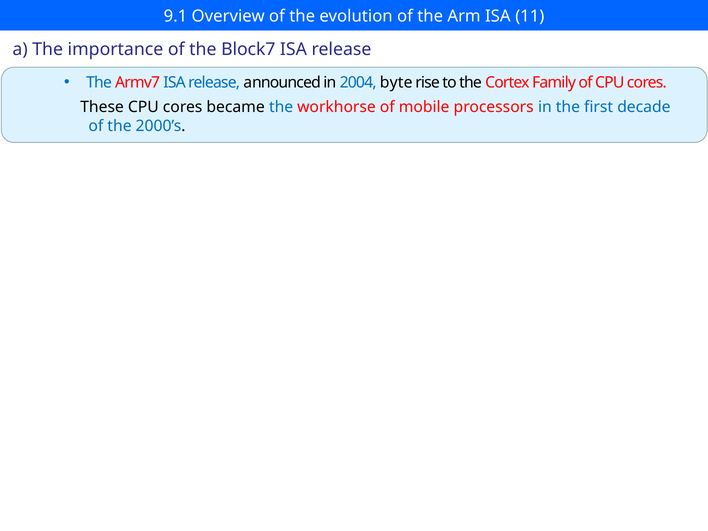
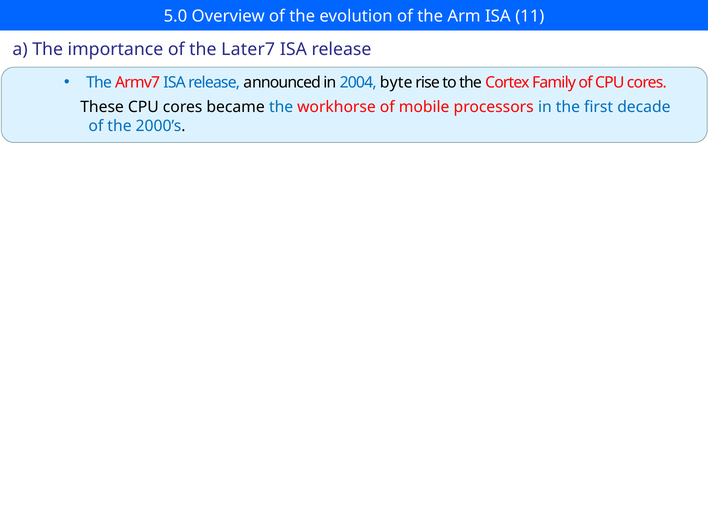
9.1: 9.1 -> 5.0 (175, 16)
Block7: Block7 -> Later7 (248, 49)
